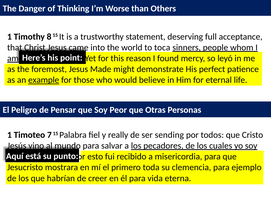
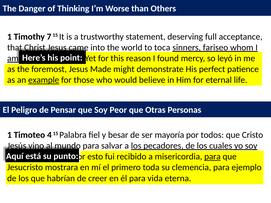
8: 8 -> 7 (49, 37)
people: people -> fariseo (215, 48)
7: 7 -> 4 (49, 135)
really: really -> besar (118, 135)
sending: sending -> mayoría (169, 135)
para underline: none -> present (212, 157)
